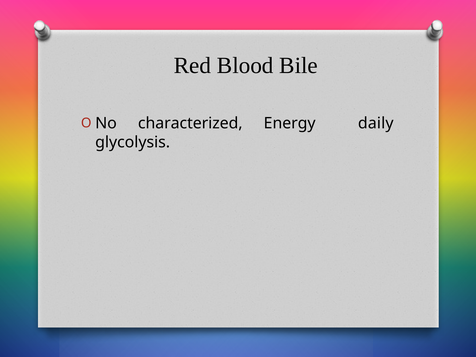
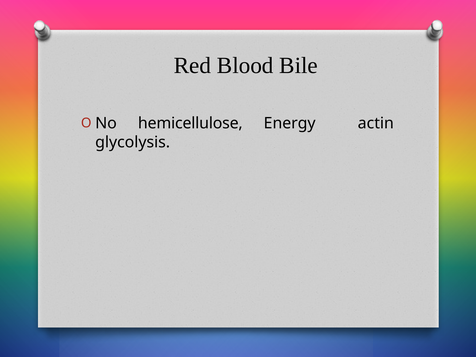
characterized: characterized -> hemicellulose (190, 123)
daily: daily -> actin (376, 123)
